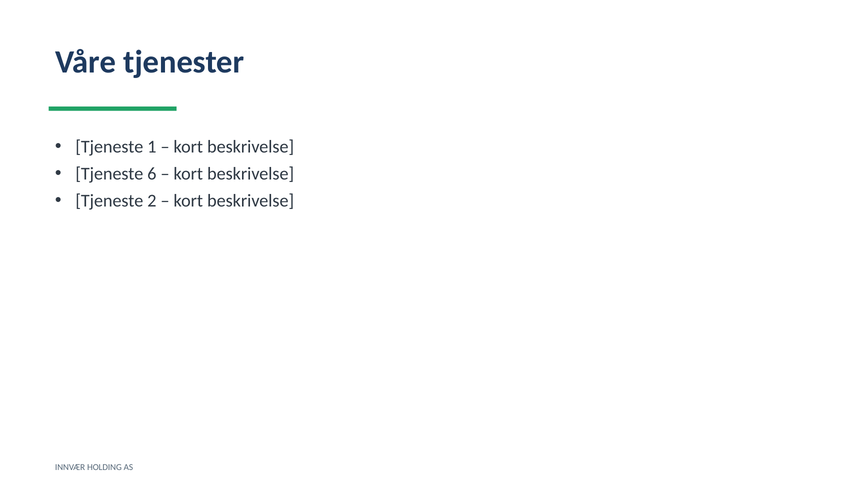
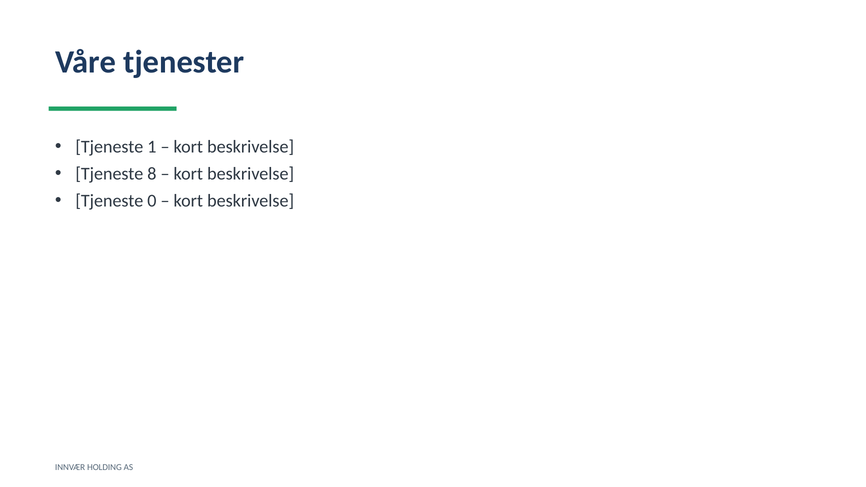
6: 6 -> 8 (152, 174)
2: 2 -> 0 (152, 201)
